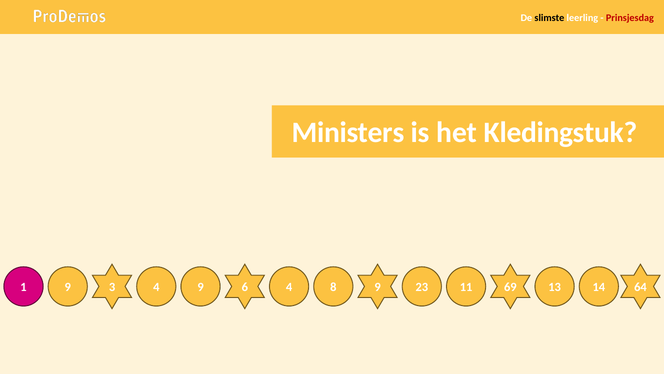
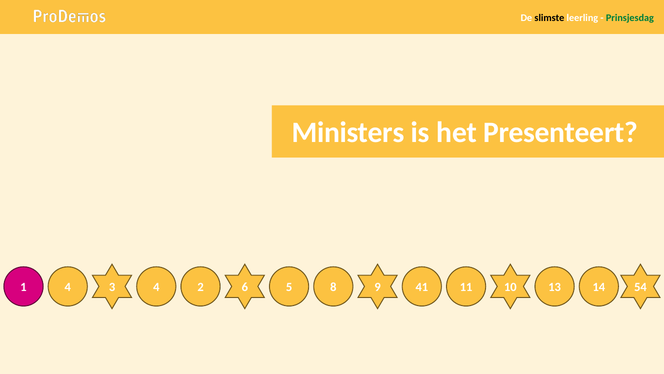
Prinsjesdag colour: red -> green (630, 18)
Kledingstuk: Kledingstuk -> Presenteert (561, 132)
1 9: 9 -> 4 (68, 287)
4 9: 9 -> 2 (201, 287)
6 4: 4 -> 5 (289, 287)
23: 23 -> 41 (422, 287)
69: 69 -> 10 (510, 287)
64: 64 -> 54 (640, 287)
